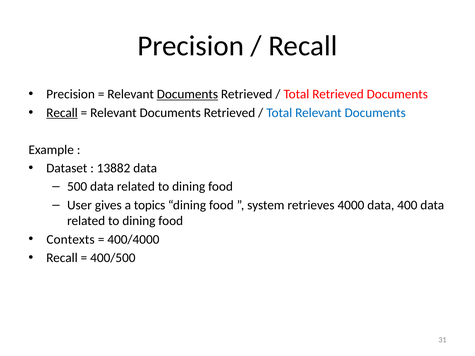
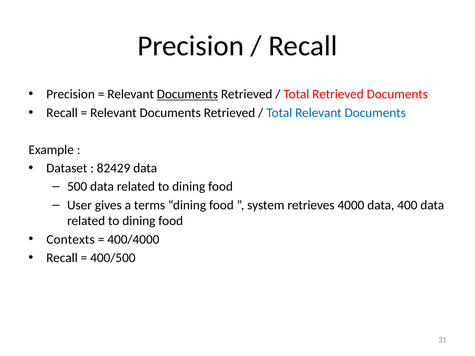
Recall underline: present -> none (62, 113)
13882: 13882 -> 82429 (114, 168)
topics: topics -> terms (150, 205)
